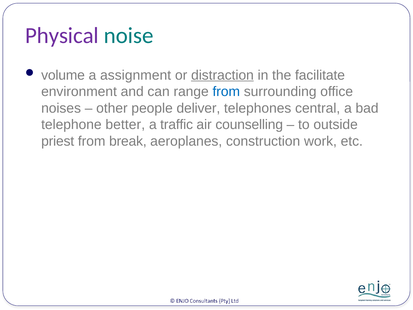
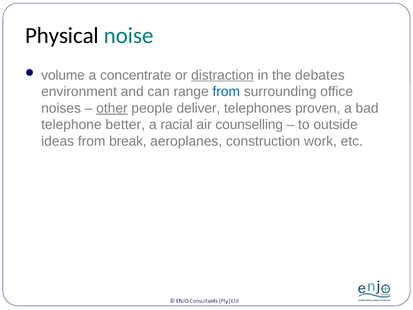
Physical colour: purple -> black (62, 36)
assignment: assignment -> concentrate (136, 75)
facilitate: facilitate -> debates (320, 75)
other underline: none -> present (112, 108)
central: central -> proven (318, 108)
traffic: traffic -> racial (177, 125)
priest: priest -> ideas (58, 141)
